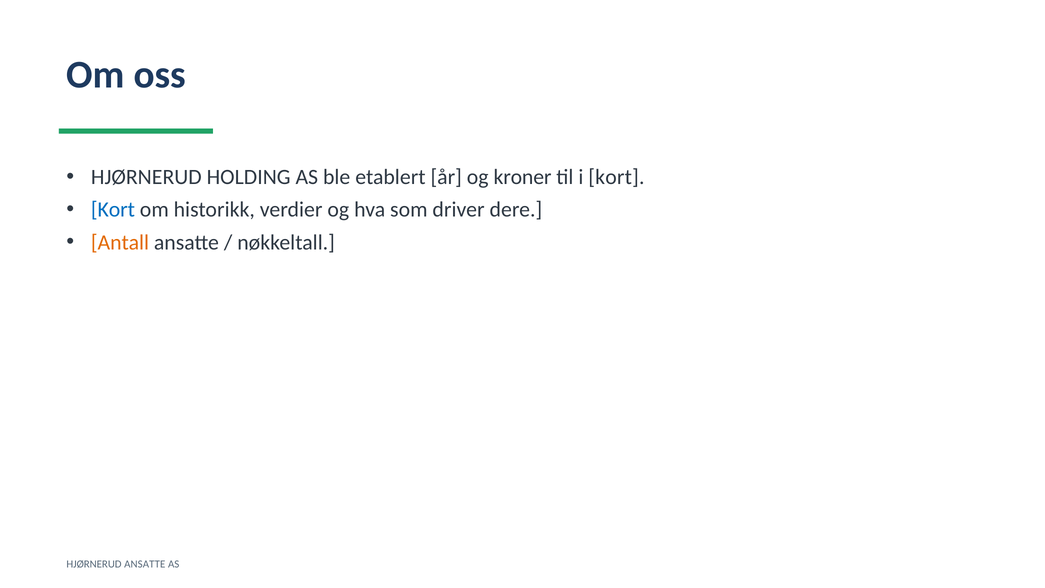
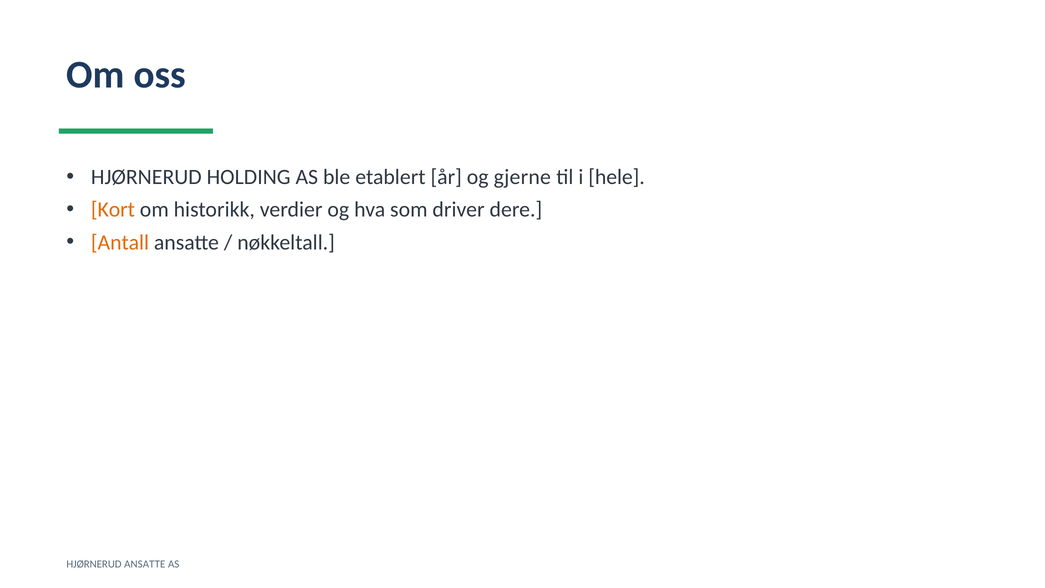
kroner: kroner -> gjerne (522, 177)
i kort: kort -> hele (617, 177)
Kort colour: blue -> orange (113, 210)
